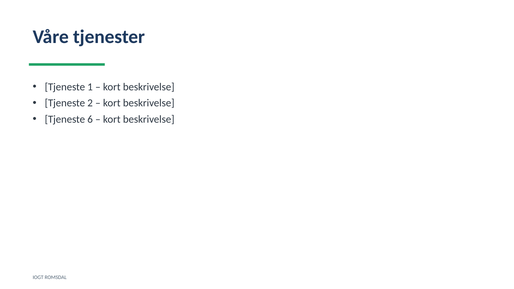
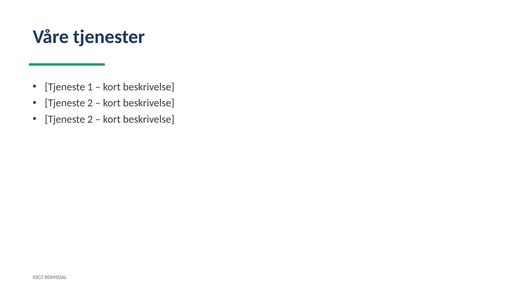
6: 6 -> 2 (90, 119)
